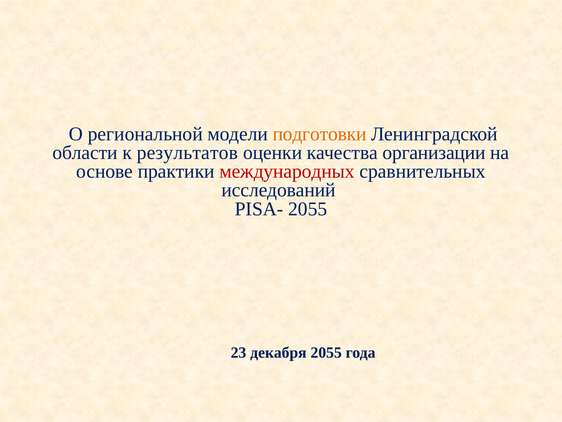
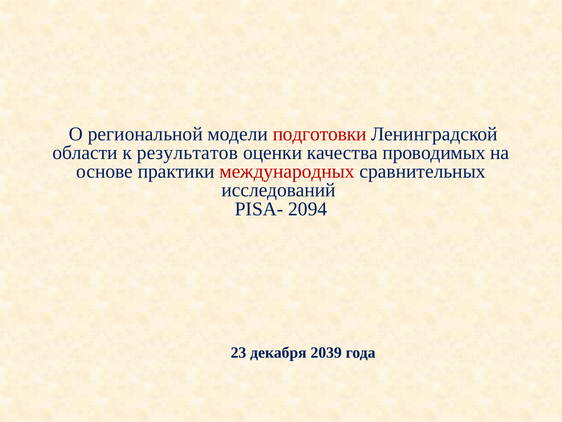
подготовки colour: orange -> red (320, 134)
организации: организации -> проводимых (434, 153)
PISA- 2055: 2055 -> 2094 (308, 209)
декабря 2055: 2055 -> 2039 (326, 352)
